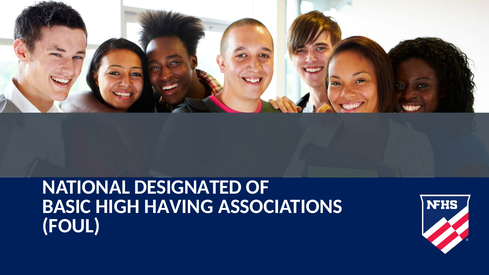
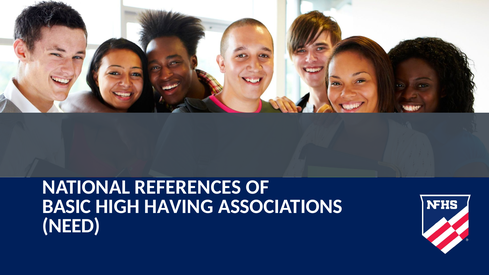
DESIGNATED: DESIGNATED -> REFERENCES (188, 187)
FOUL: FOUL -> NEED (71, 226)
